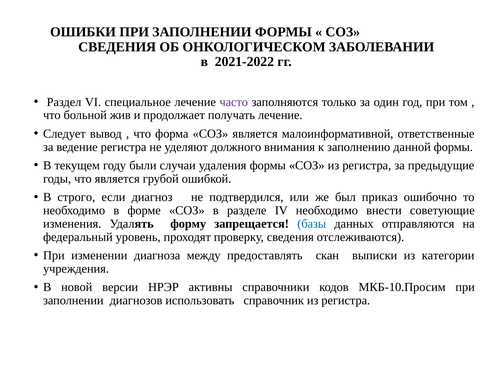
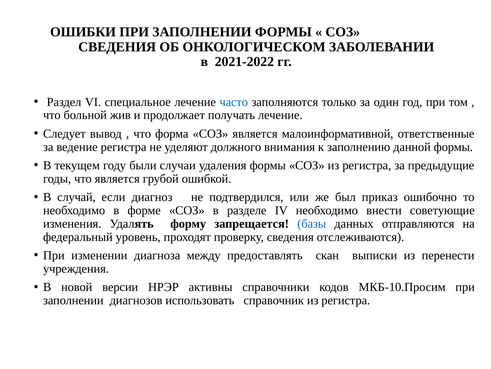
часто colour: purple -> blue (234, 102)
строго: строго -> случай (76, 197)
категории: категории -> перенести (448, 255)
